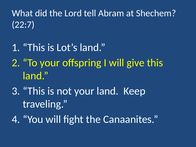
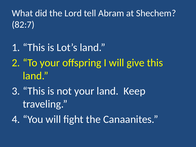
22:7: 22:7 -> 82:7 (23, 25)
